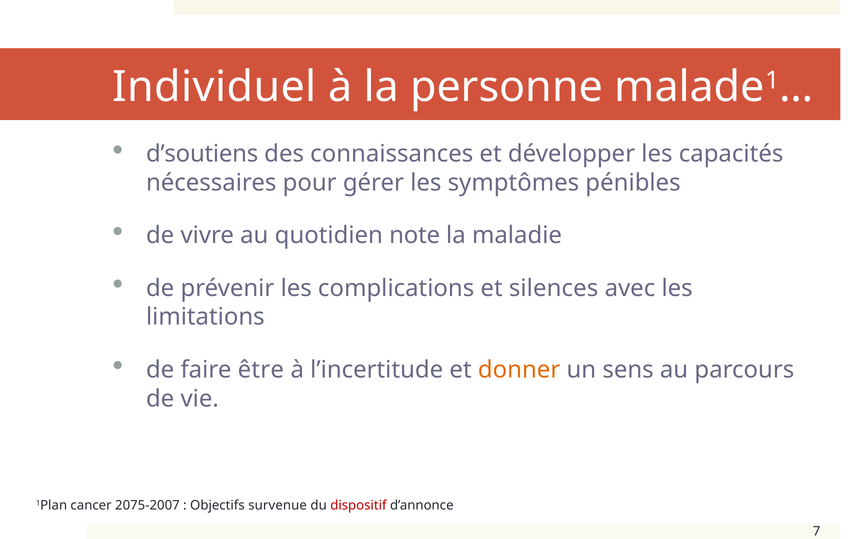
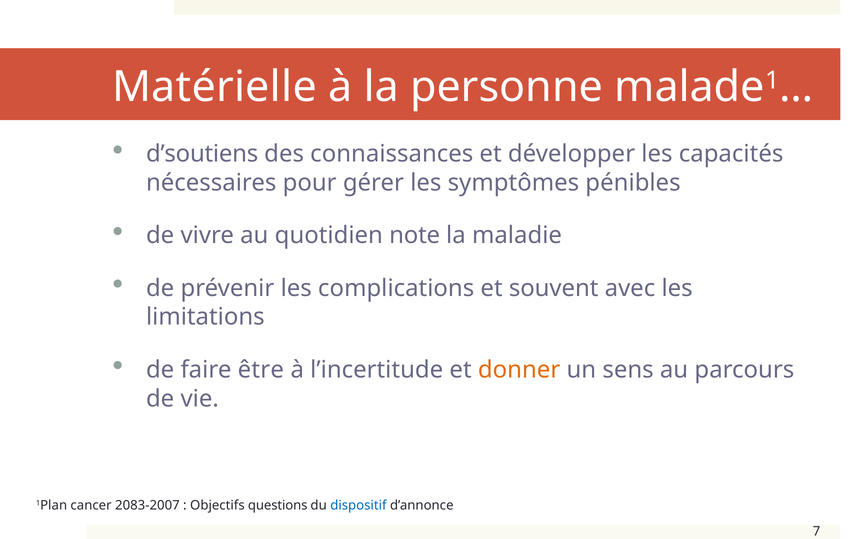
Individuel: Individuel -> Matérielle (214, 87)
silences: silences -> souvent (554, 288)
2075-2007: 2075-2007 -> 2083-2007 (147, 505)
survenue: survenue -> questions (278, 505)
dispositif colour: red -> blue (358, 505)
